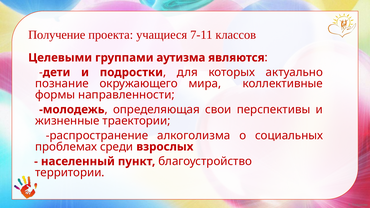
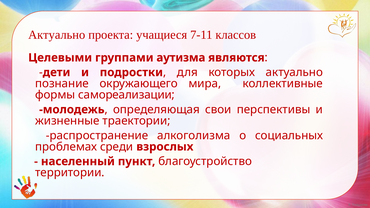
Получение: Получение -> Актуально (57, 35)
направленности: направленности -> самореализации (126, 95)
